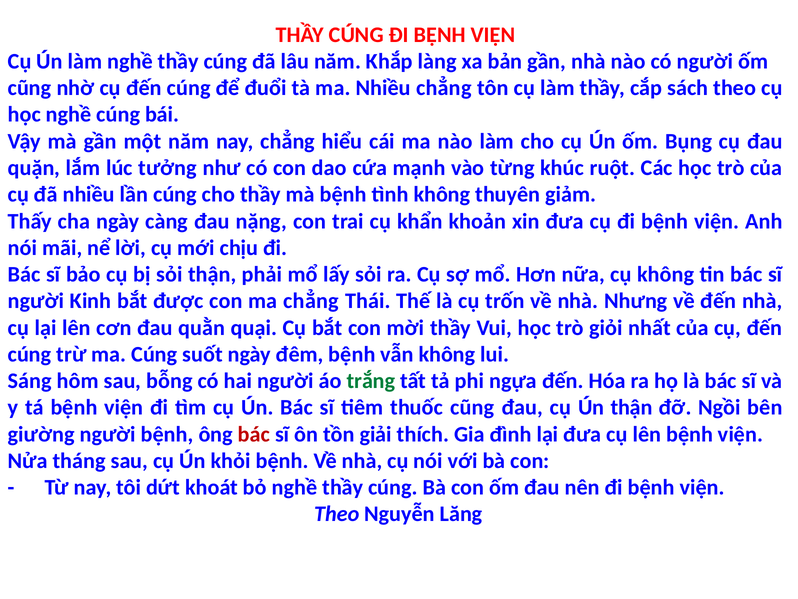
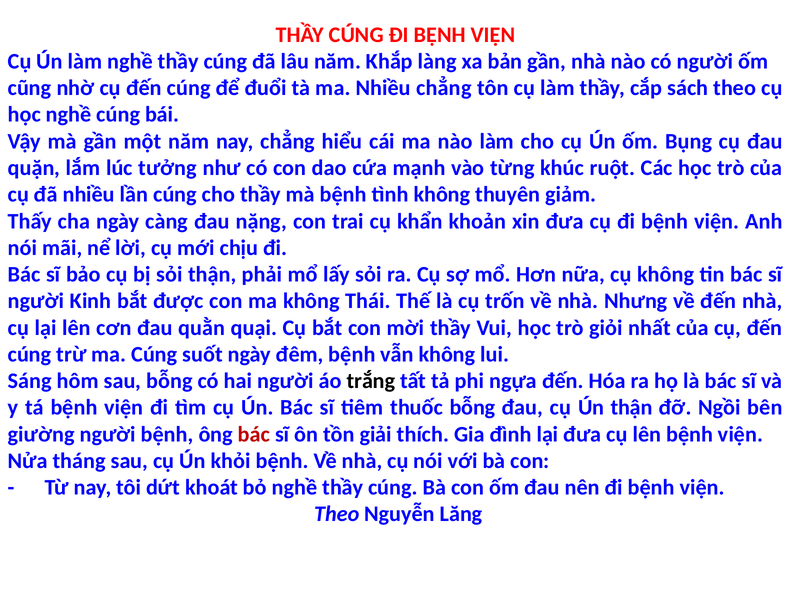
ma chẳng: chẳng -> không (311, 301)
trắng colour: green -> black (371, 381)
thuốc cũng: cũng -> bỗng (473, 407)
